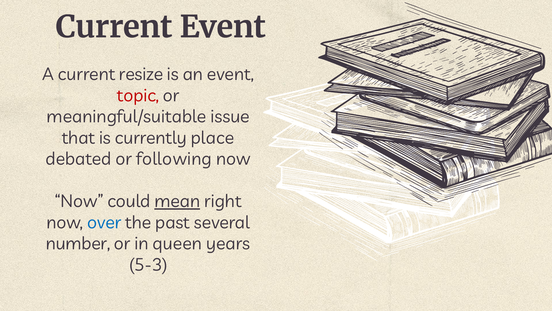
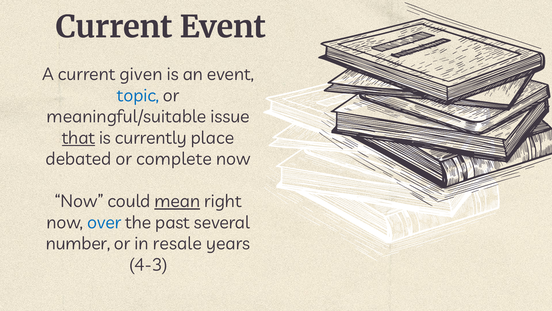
resize: resize -> given (141, 74)
topic colour: red -> blue (138, 95)
that underline: none -> present (78, 138)
following: following -> complete (174, 159)
queen: queen -> resale (177, 243)
5-3: 5-3 -> 4-3 (148, 265)
